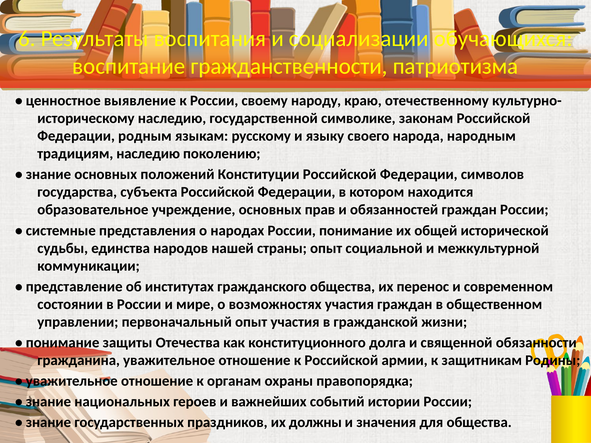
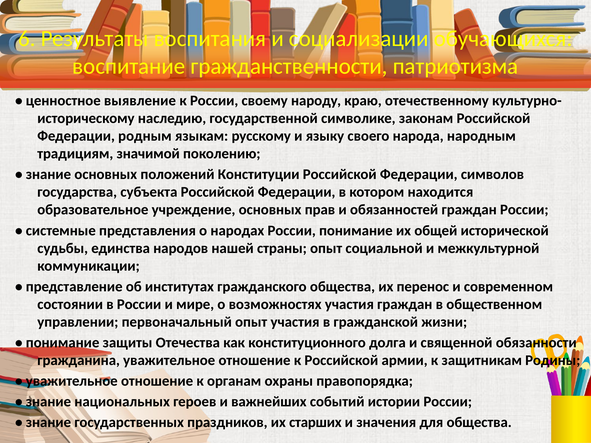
традициям наследию: наследию -> значимой (148, 154)
должны: должны -> старших (315, 423)
